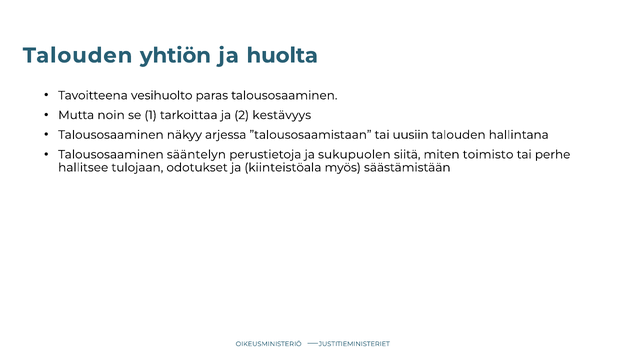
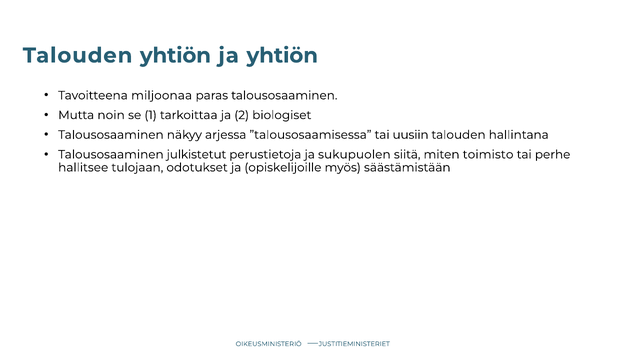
ja huolta: huolta -> yhtiön (282, 56)
vesihuolto: vesihuolto -> miljoonaa (162, 95)
kestävyys: kestävyys -> biologiset (282, 115)
”talousosaamistaan: ”talousosaamistaan -> ”talousosaamisessa (310, 135)
sääntelyn: sääntelyn -> julkistetut (196, 155)
kiinteistöala: kiinteistöala -> opiskelijoille (283, 168)
